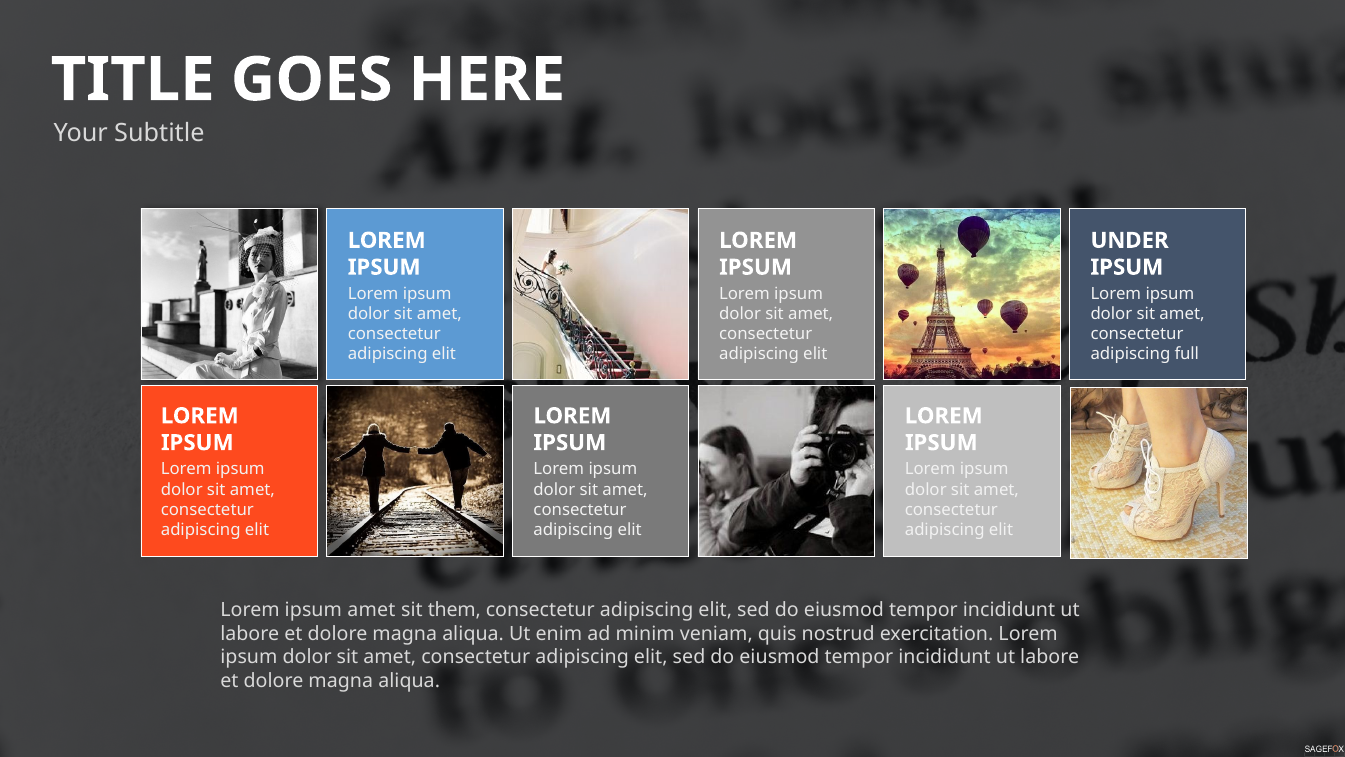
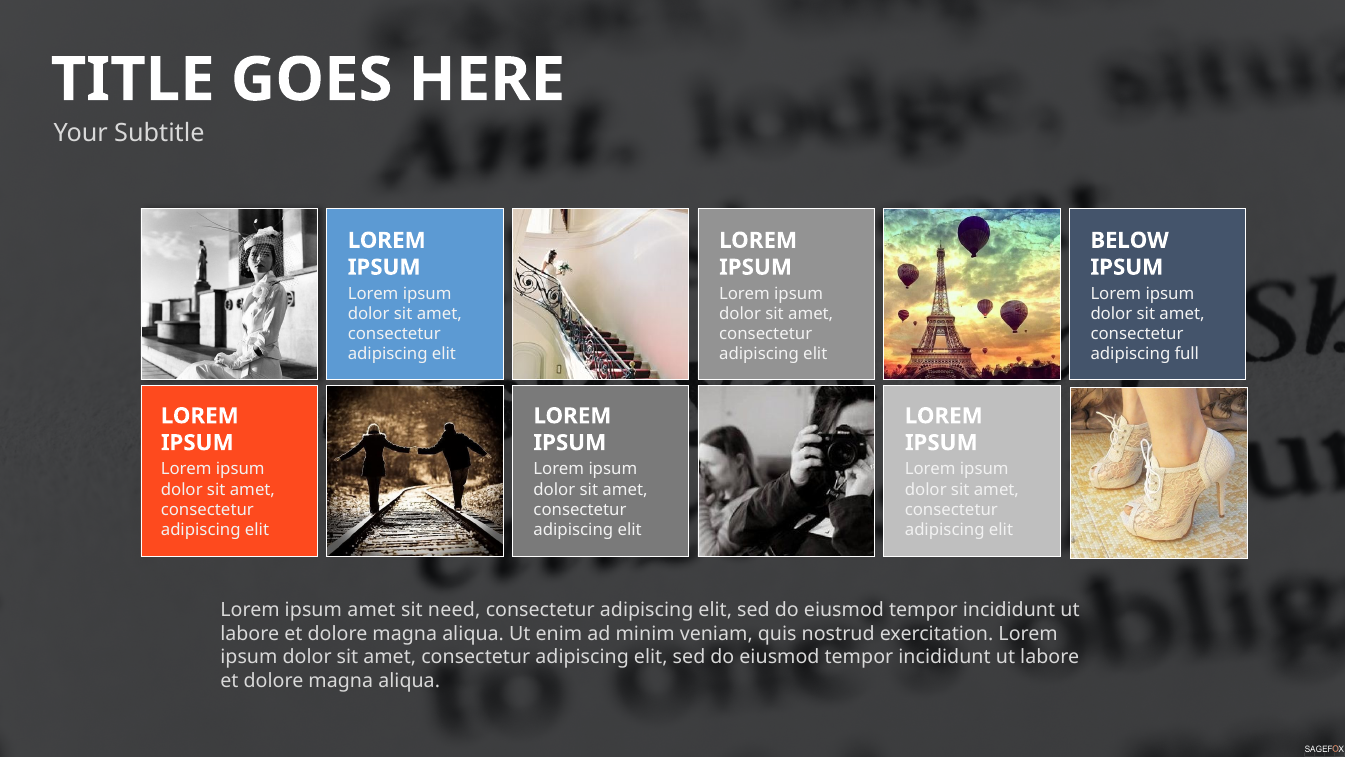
UNDER: UNDER -> BELOW (1130, 240)
them: them -> need (454, 610)
